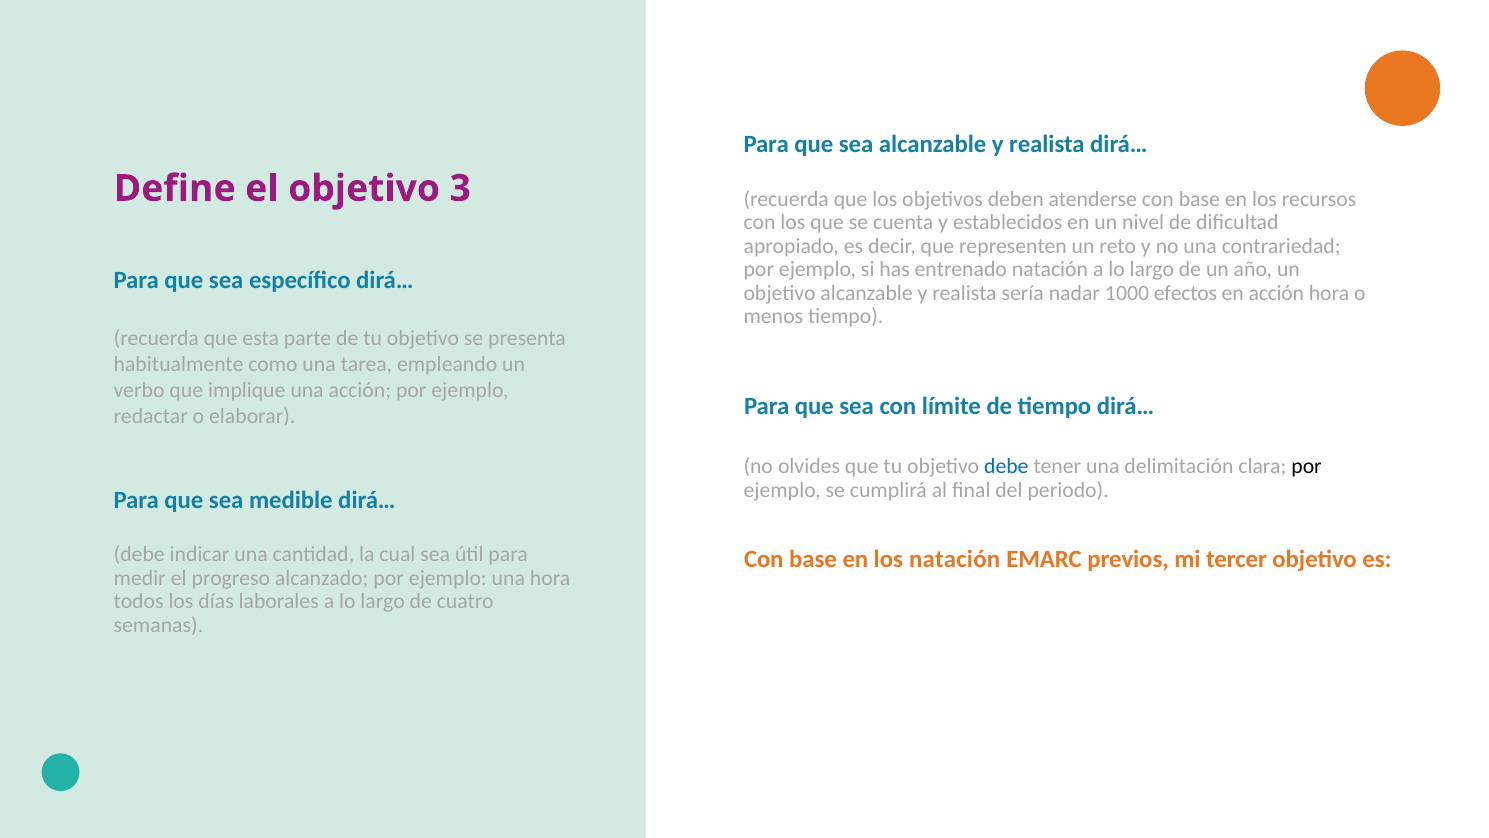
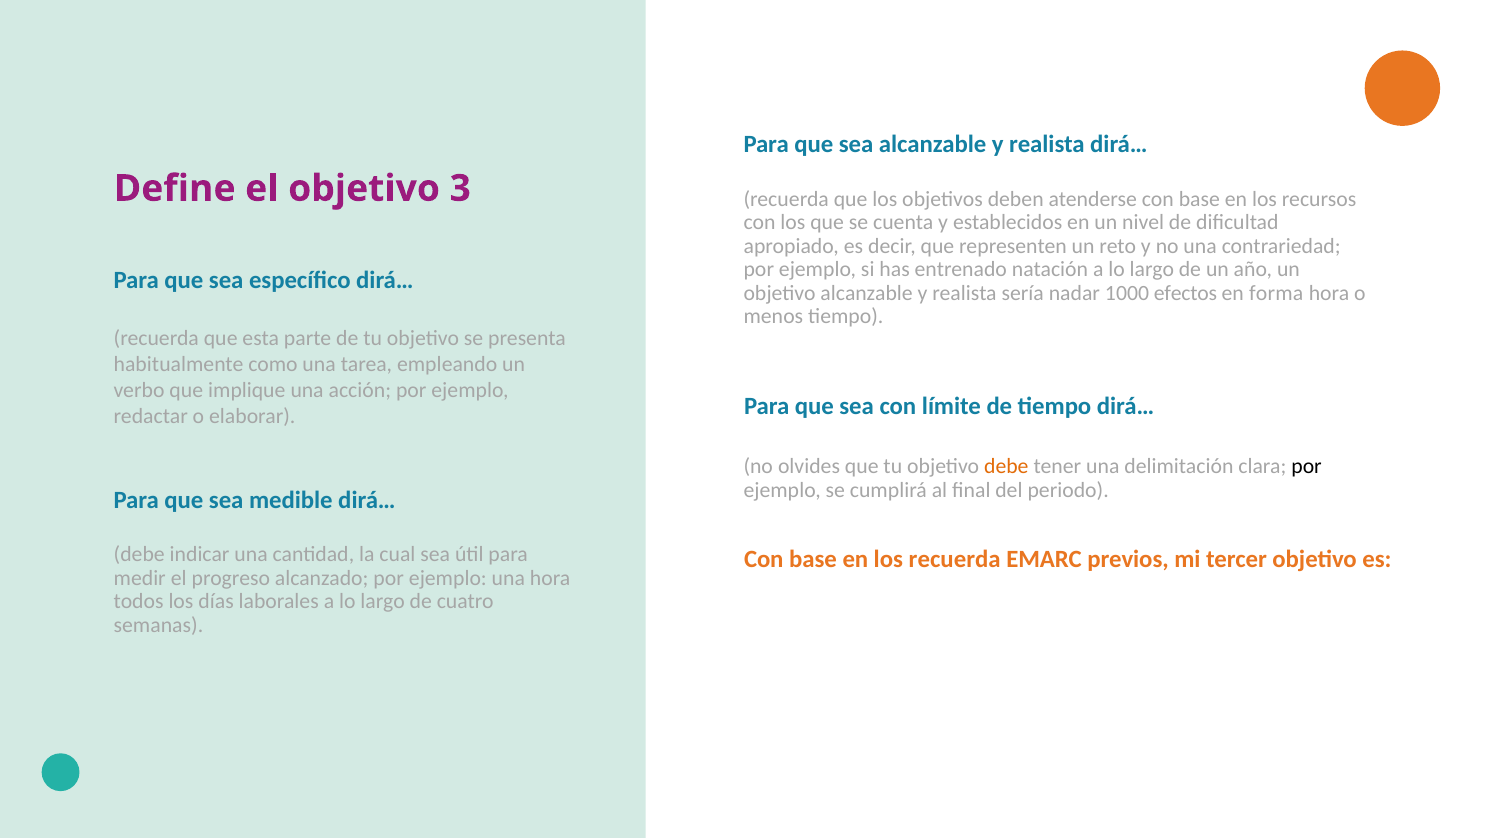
en acción: acción -> forma (1276, 293)
debe colour: blue -> orange (1006, 466)
los natación: natación -> recuerda (955, 559)
